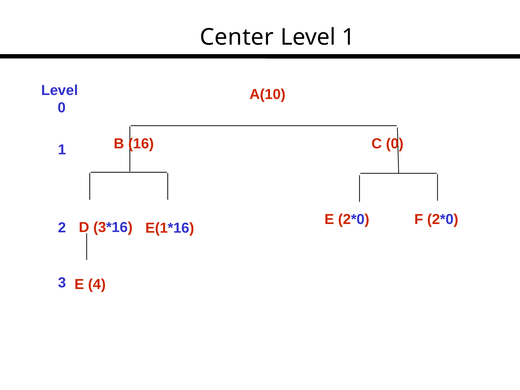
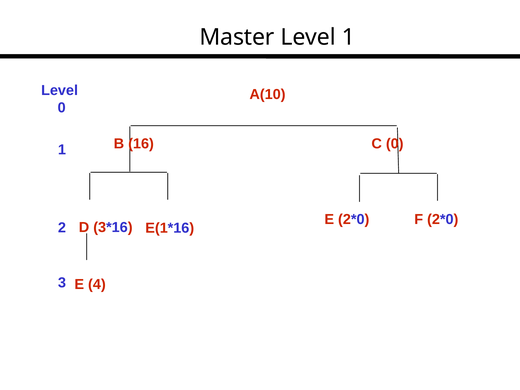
Center: Center -> Master (237, 37)
